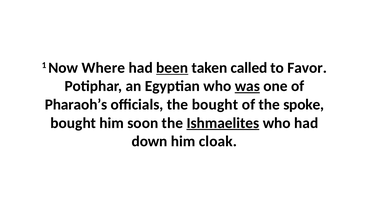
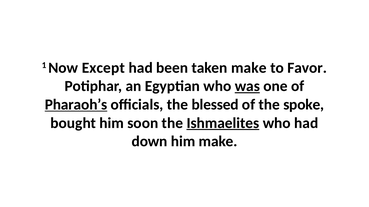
Where: Where -> Except (103, 68)
been underline: present -> none (172, 68)
taken called: called -> make (249, 68)
Pharaoh’s underline: none -> present (76, 105)
the bought: bought -> blessed (215, 105)
him cloak: cloak -> make (218, 142)
